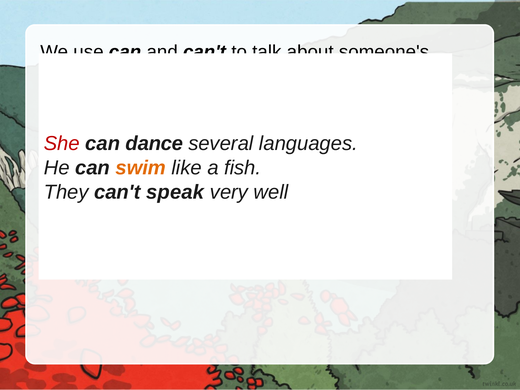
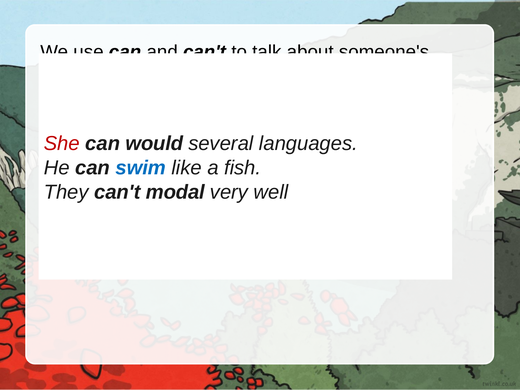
dance: dance -> would (154, 144)
swim colour: orange -> blue (141, 168)
speak: speak -> modal (175, 192)
